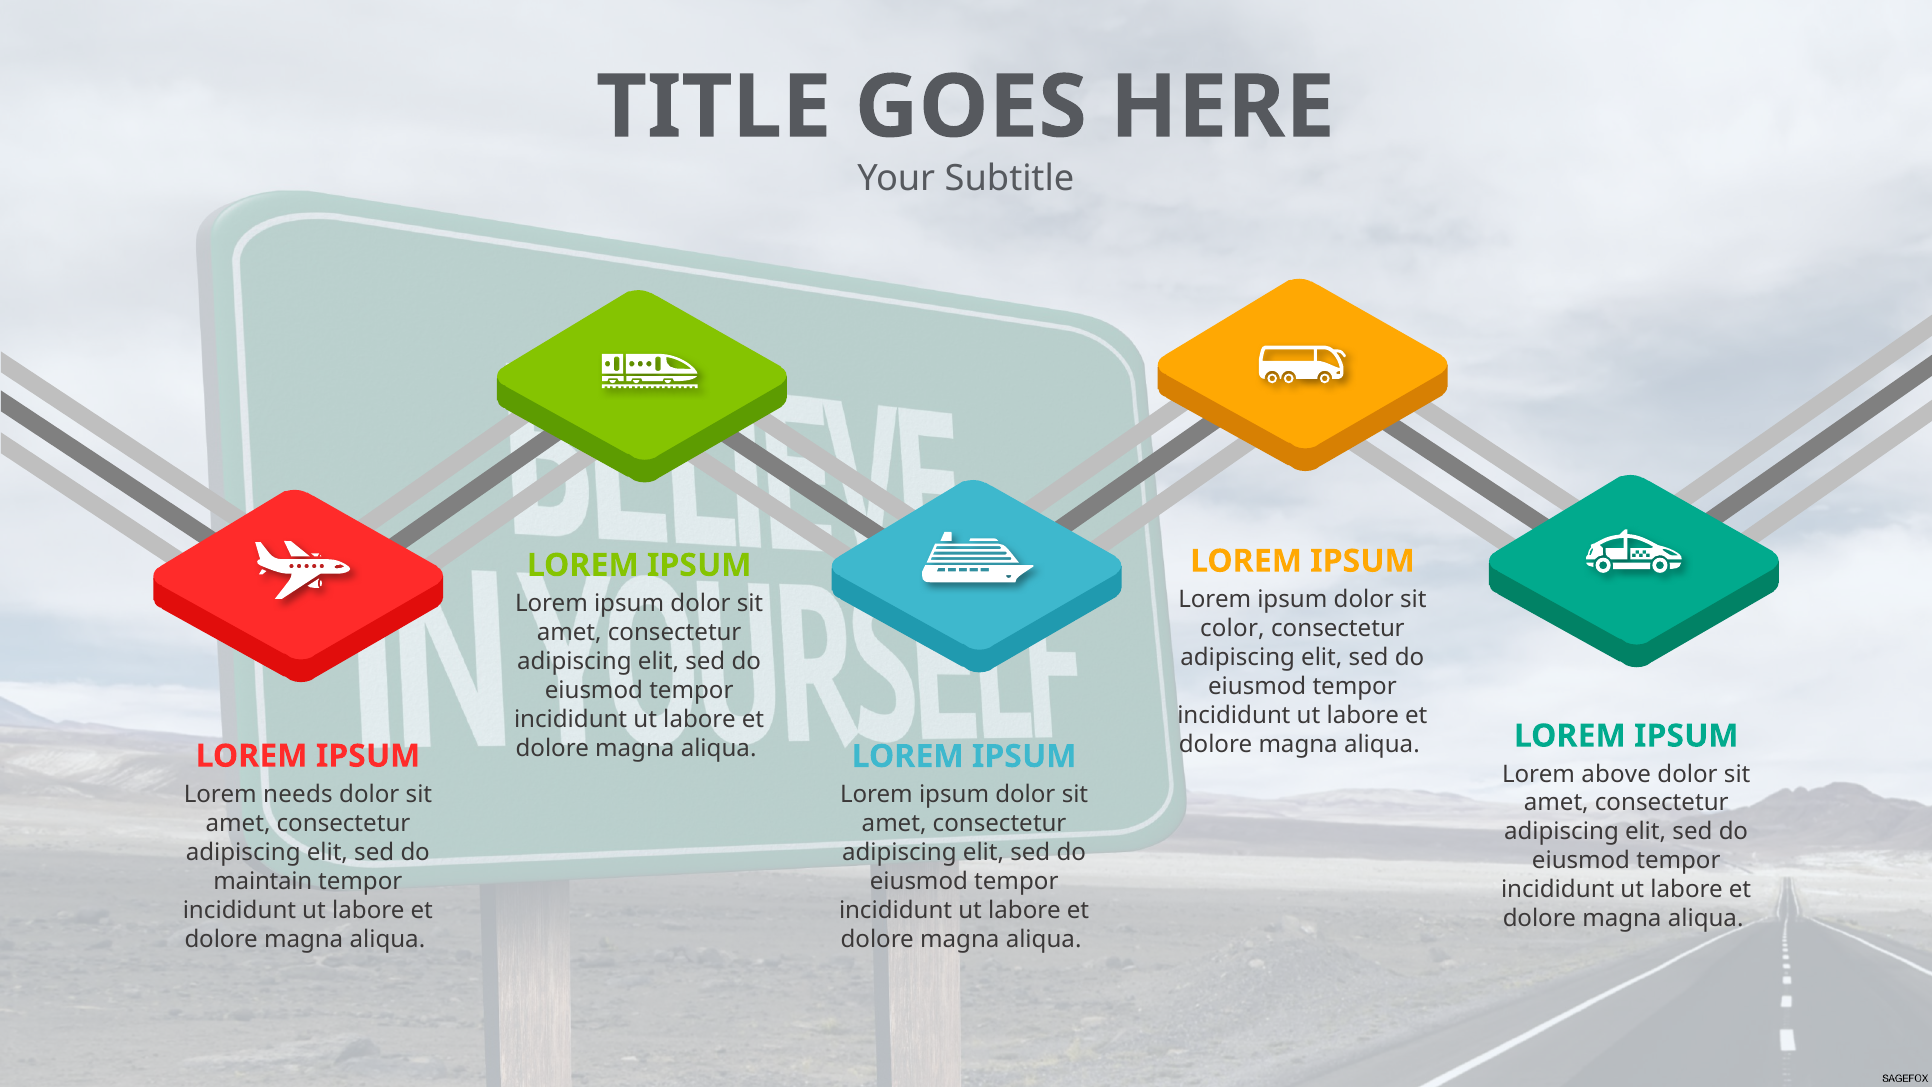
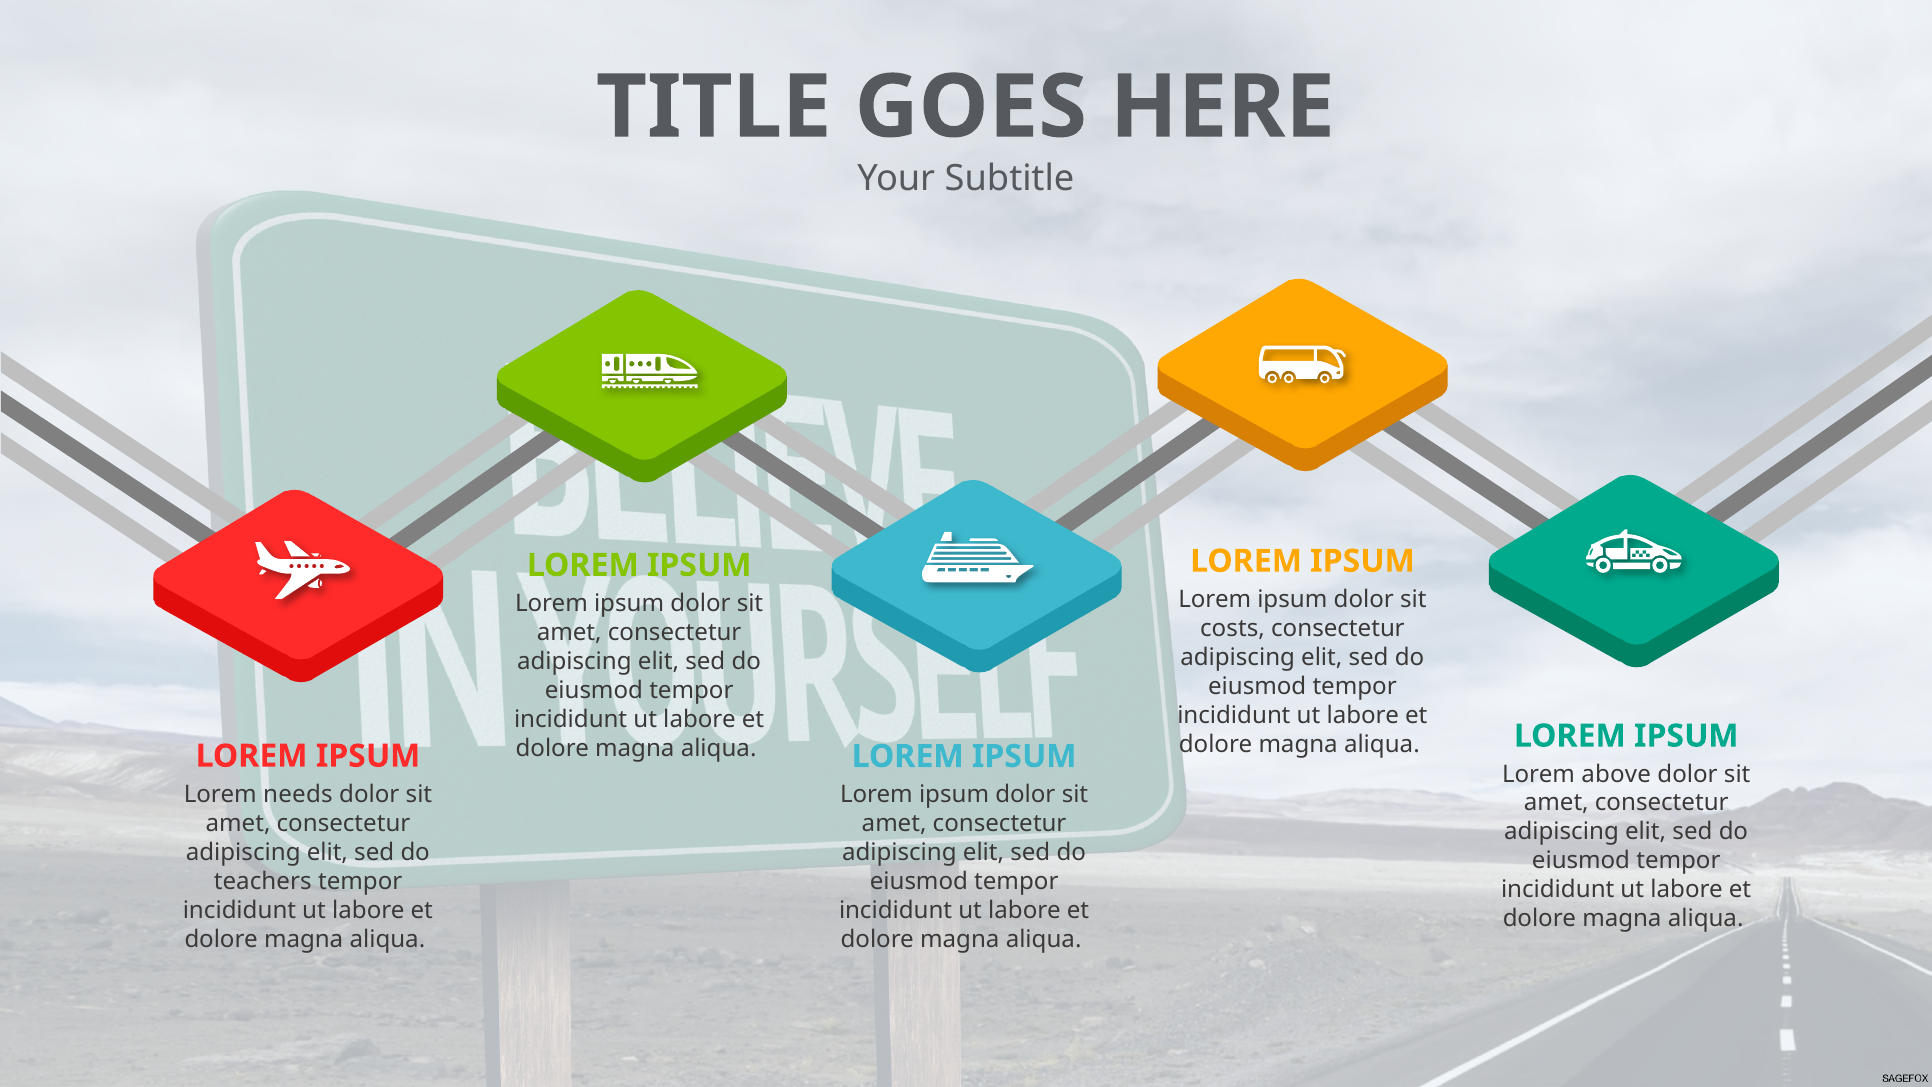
color: color -> costs (1232, 628)
maintain: maintain -> teachers (263, 881)
